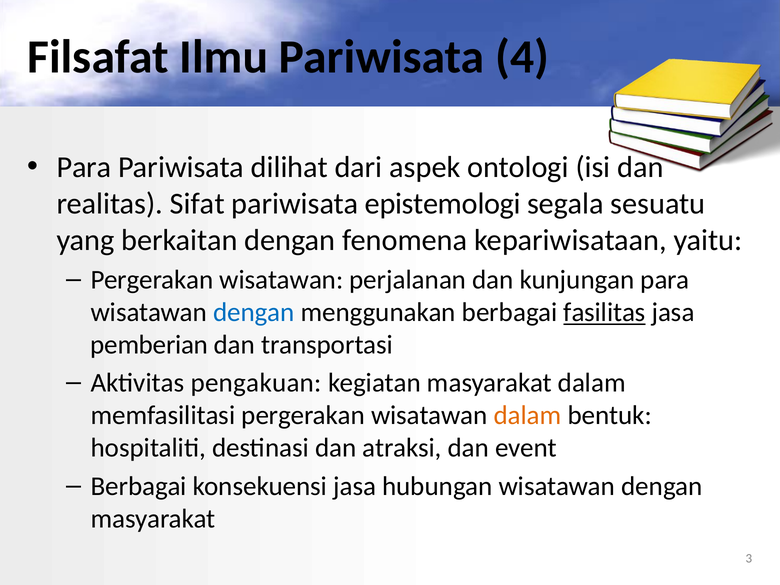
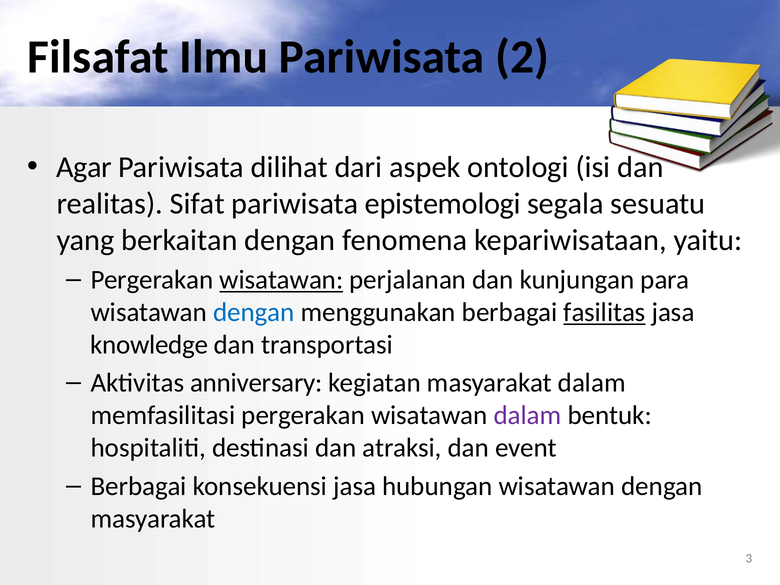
4: 4 -> 2 (522, 57)
Para: Para -> Agar (84, 167)
wisatawan underline: none -> present (281, 280)
pemberian: pemberian -> knowledge (149, 345)
pengakuan: pengakuan -> anniversary (256, 383)
dalam colour: orange -> purple (528, 416)
